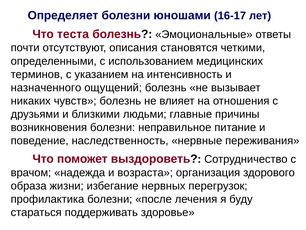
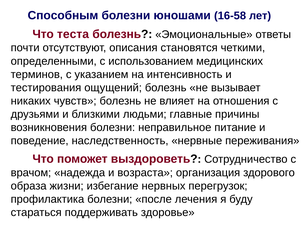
Определяет: Определяет -> Способным (63, 15)
16-17: 16-17 -> 16-58 (230, 16)
назначенного: назначенного -> тестирования (46, 87)
